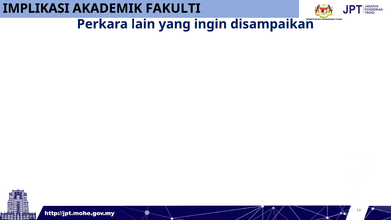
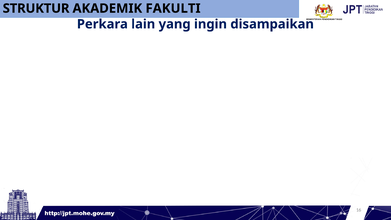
IMPLIKASI: IMPLIKASI -> STRUKTUR (36, 8)
